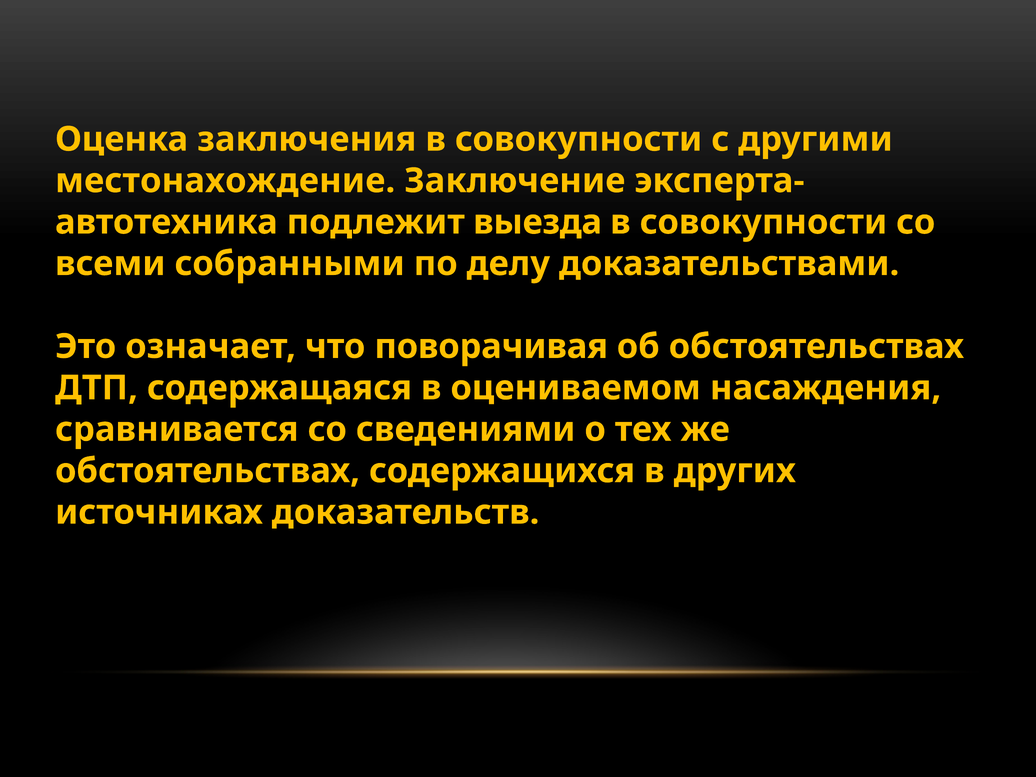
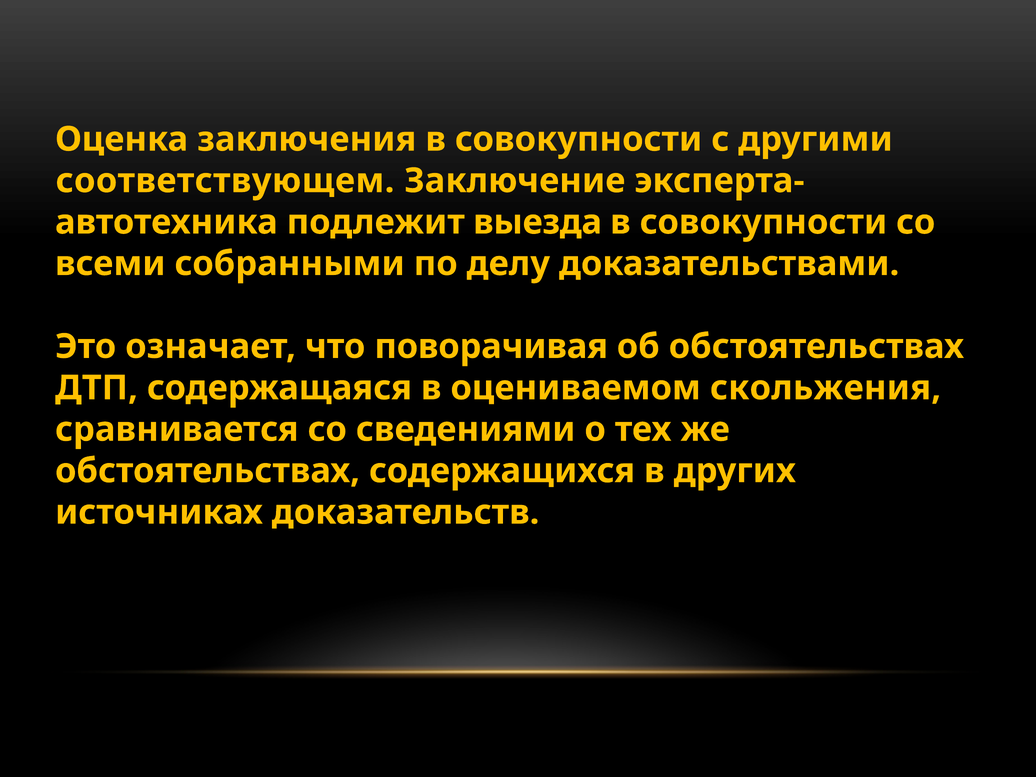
местонахождение: местонахождение -> соответствующем (225, 181)
насаждения: насаждения -> скольжения (825, 388)
